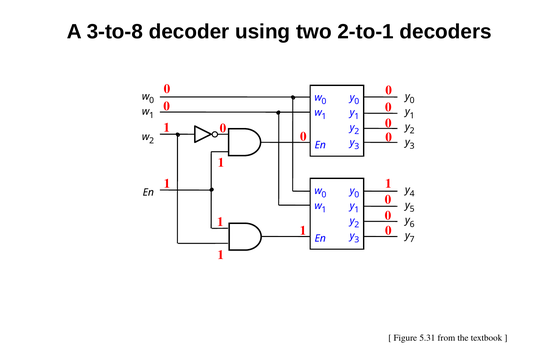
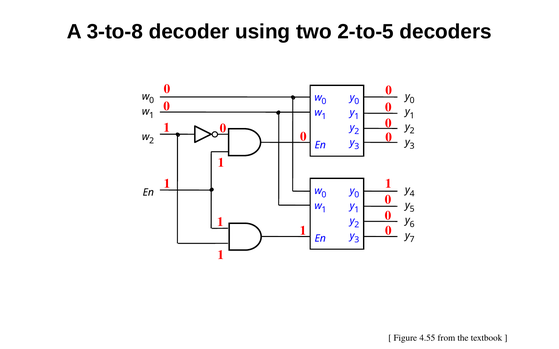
2-to-1: 2-to-1 -> 2-to-5 (366, 32)
5.31: 5.31 -> 4.55 (427, 338)
